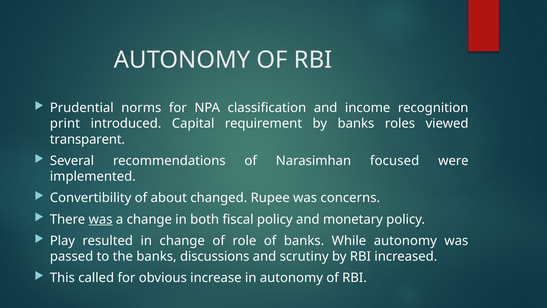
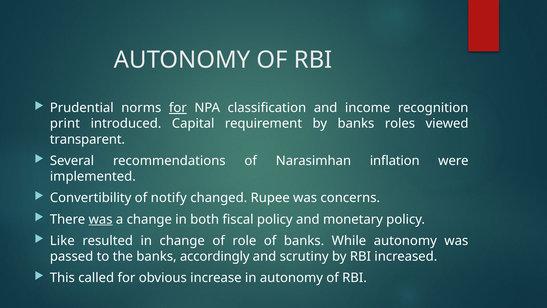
for underline: none -> present (178, 108)
focused: focused -> inflation (395, 161)
about: about -> notify (169, 198)
Play: Play -> Like (62, 241)
discussions: discussions -> accordingly (215, 256)
